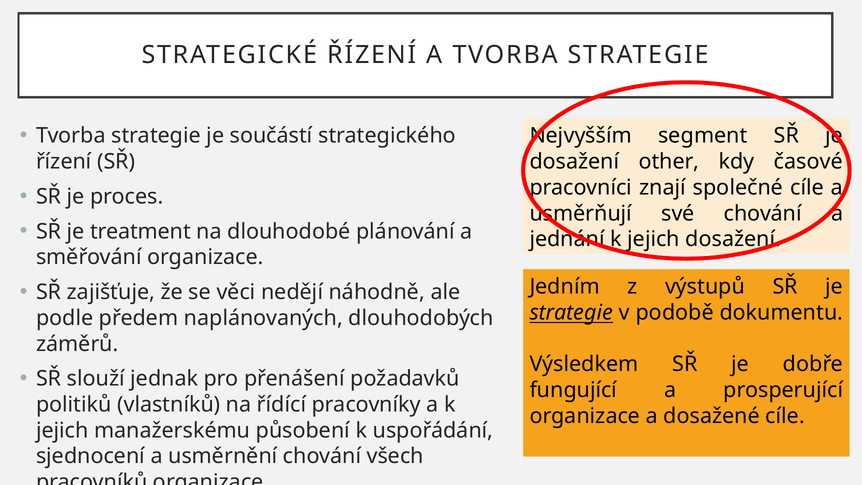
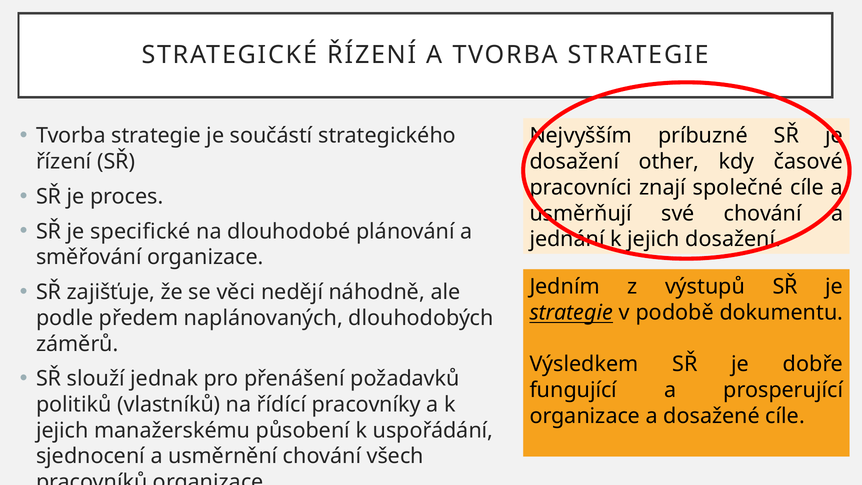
segment: segment -> príbuzné (703, 136)
treatment: treatment -> specifické (140, 231)
